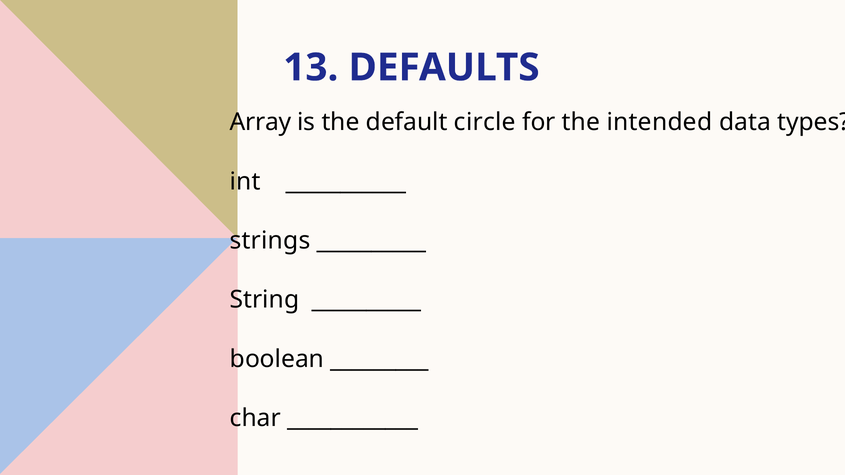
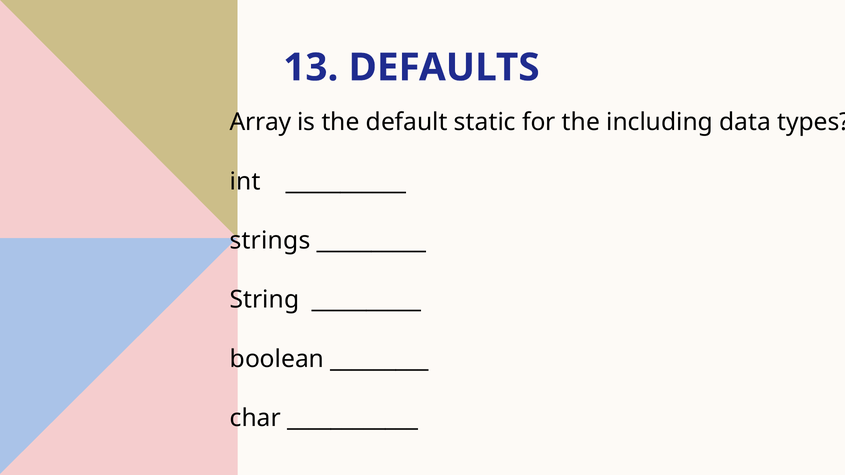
circle: circle -> static (485, 122)
intended: intended -> including (660, 122)
